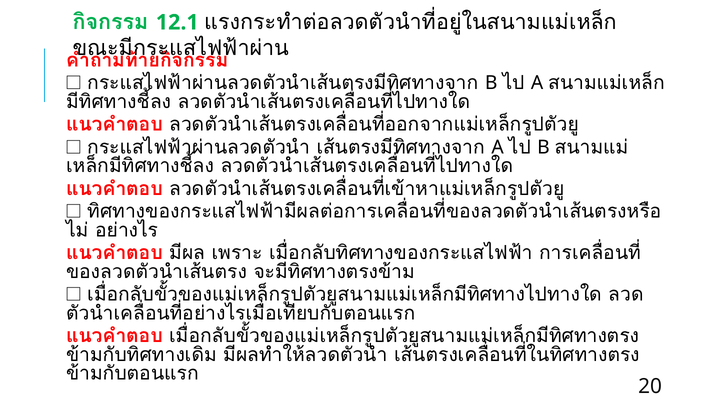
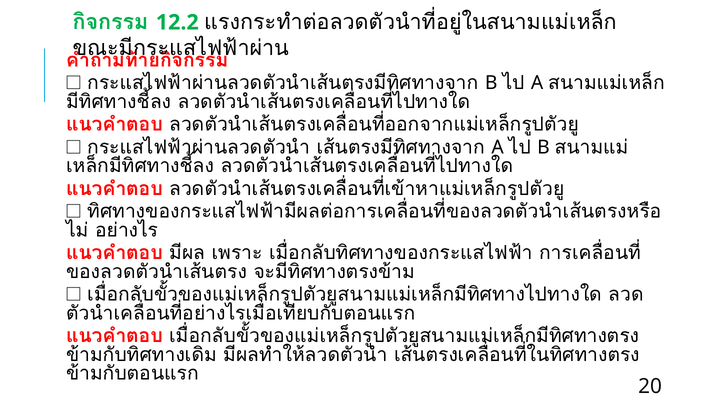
12.1: 12.1 -> 12.2 (177, 22)
